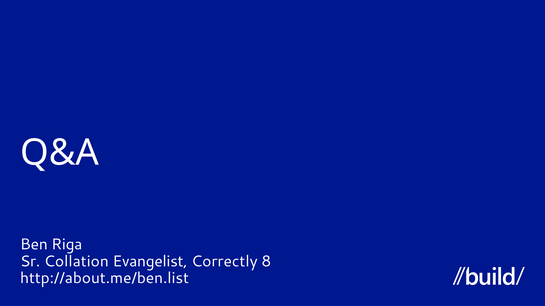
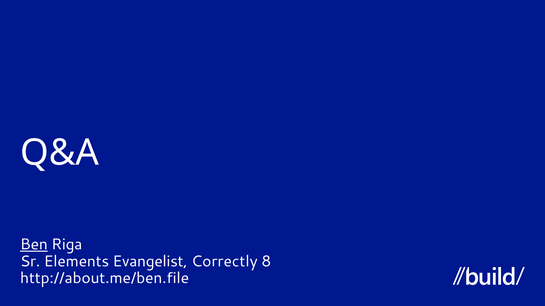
Ben underline: none -> present (34, 245)
Collation: Collation -> Elements (76, 262)
http://about.me/ben.list: http://about.me/ben.list -> http://about.me/ben.file (105, 279)
